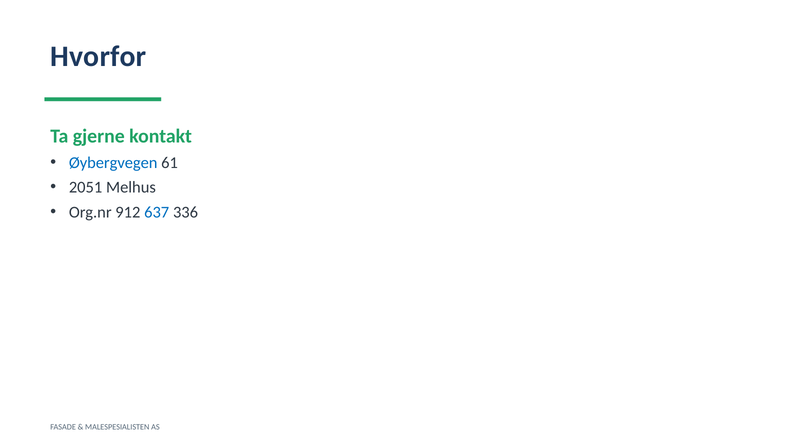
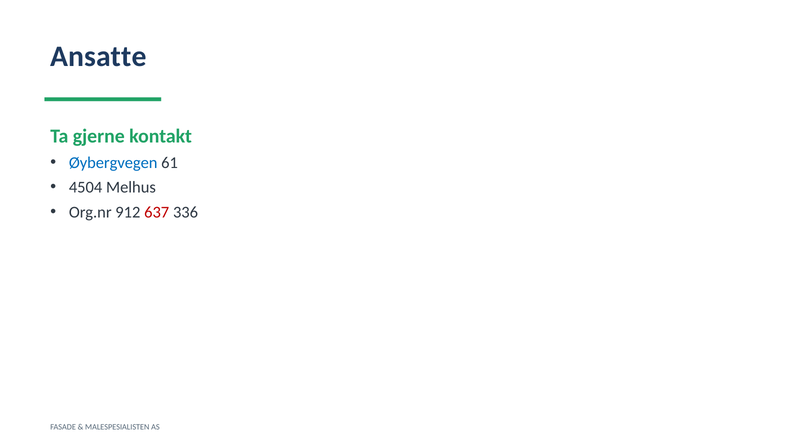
Hvorfor: Hvorfor -> Ansatte (98, 56)
2051: 2051 -> 4504 (86, 187)
637 colour: blue -> red (157, 212)
